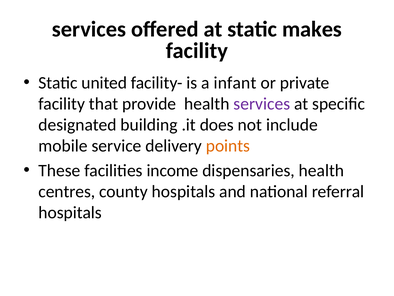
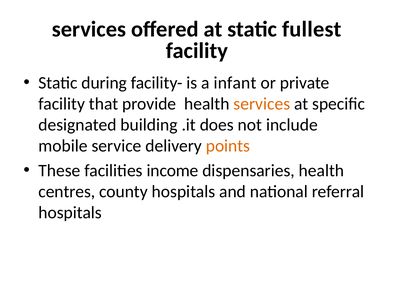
makes: makes -> fullest (312, 29)
united: united -> during (104, 83)
services colour: purple -> orange (262, 104)
